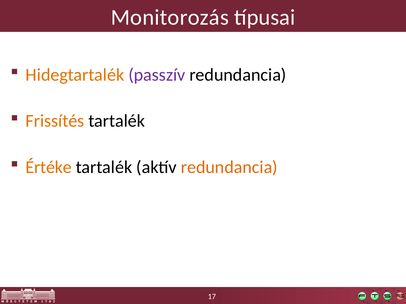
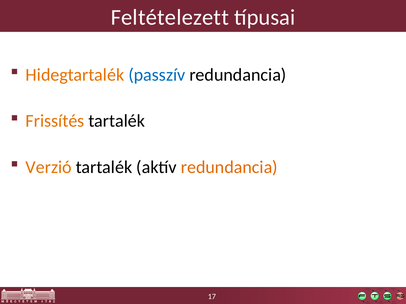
Monitorozás: Monitorozás -> Feltételezett (170, 18)
passzív colour: purple -> blue (157, 75)
Értéke: Értéke -> Verzió (49, 167)
